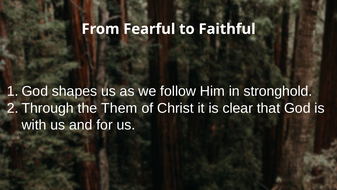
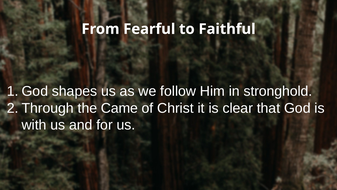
Them: Them -> Came (119, 108)
